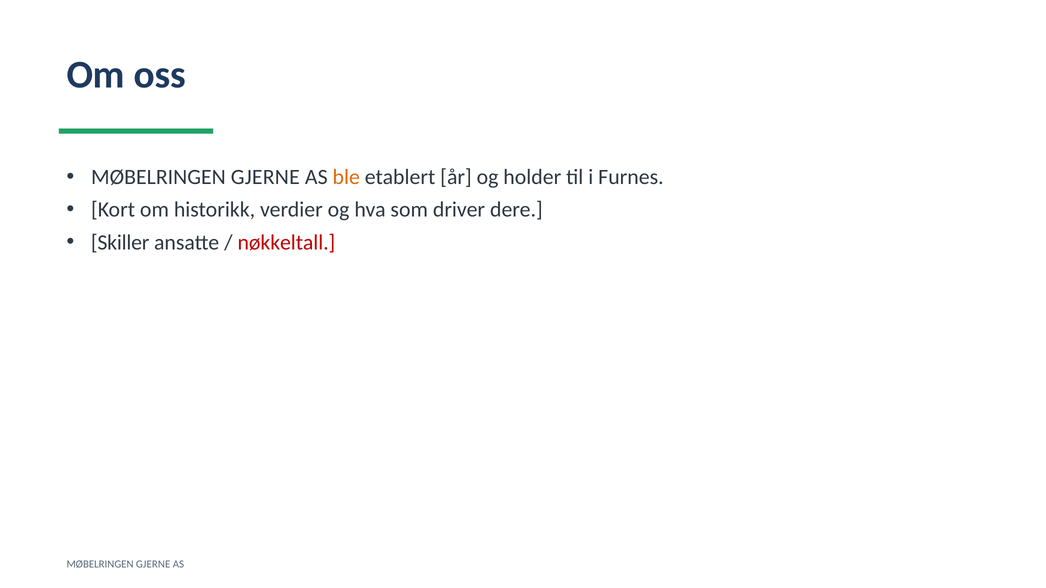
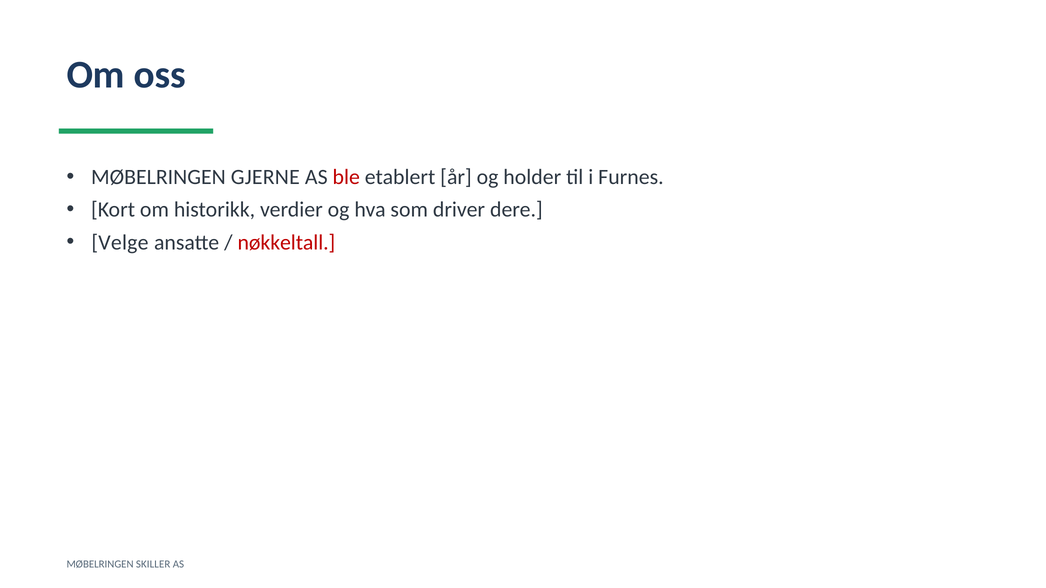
ble colour: orange -> red (346, 177)
Skiller: Skiller -> Velge (120, 243)
GJERNE: GJERNE -> SKILLER (153, 565)
